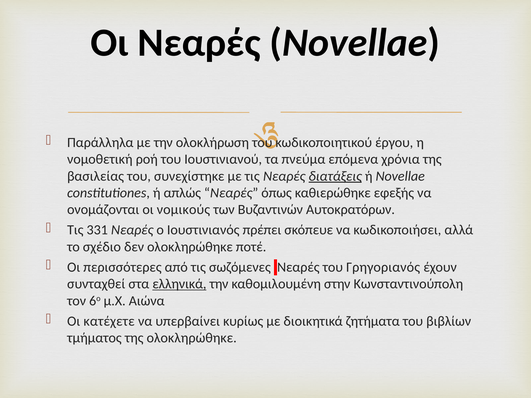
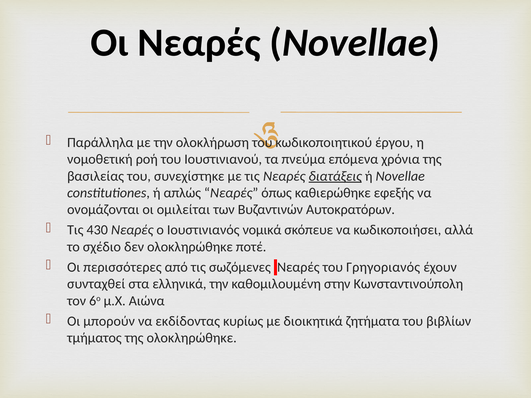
νομικούς: νομικούς -> ομιλείται (183, 210)
331: 331 -> 430 (97, 230)
πρέπει: πρέπει -> νομικά (262, 230)
ελληνικά underline: present -> none (179, 284)
κατέχετε: κατέχετε -> μπορούν (109, 321)
υπερβαίνει: υπερβαίνει -> εκδίδοντας (188, 321)
